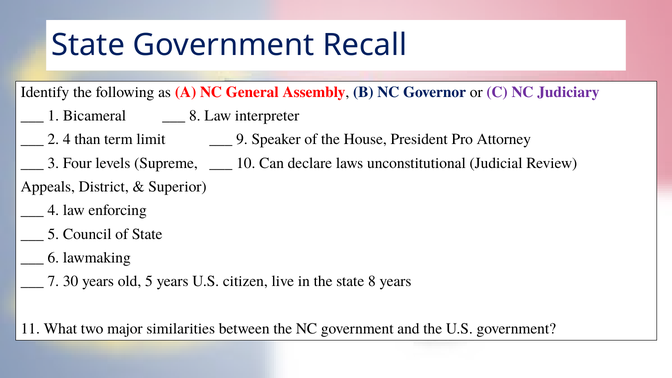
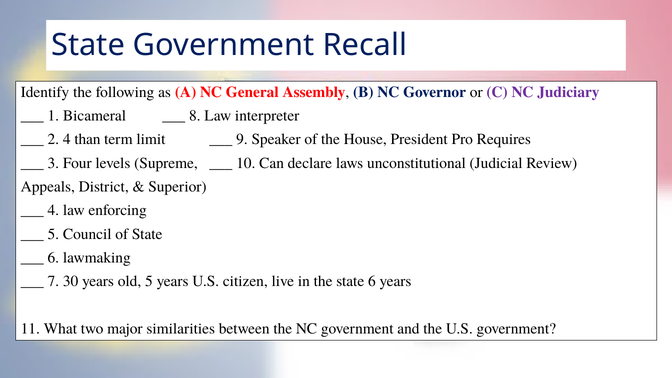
Attorney: Attorney -> Requires (504, 139)
state 8: 8 -> 6 (372, 281)
